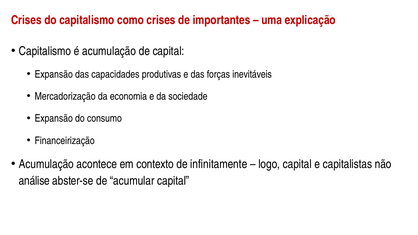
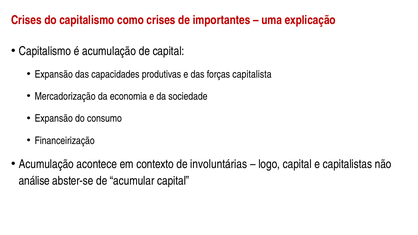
inevitáveis: inevitáveis -> capitalista (252, 74)
infinitamente: infinitamente -> involuntárias (219, 164)
